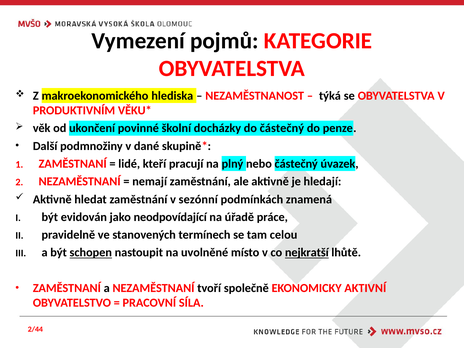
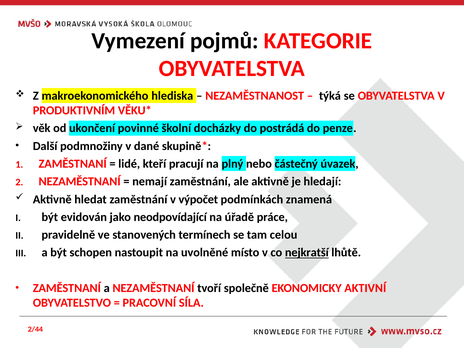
do částečný: částečný -> postrádá (282, 128)
sezónní: sezónní -> výpočet (198, 199)
schopen underline: present -> none (91, 253)
